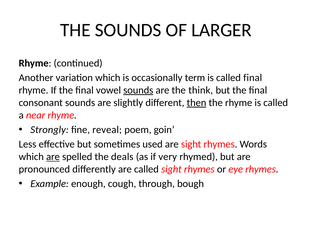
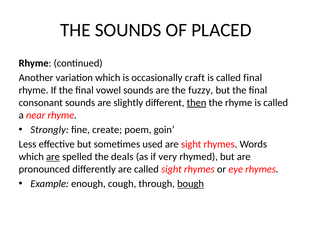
LARGER: LARGER -> PLACED (221, 30)
term: term -> craft (195, 78)
sounds underline: present -> none (138, 90)
think: think -> fuzzy (201, 90)
reveal: reveal -> create (107, 130)
bough underline: none -> present (191, 184)
